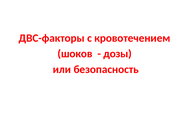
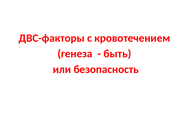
шоков: шоков -> генеза (75, 54)
дозы: дозы -> быть (117, 54)
